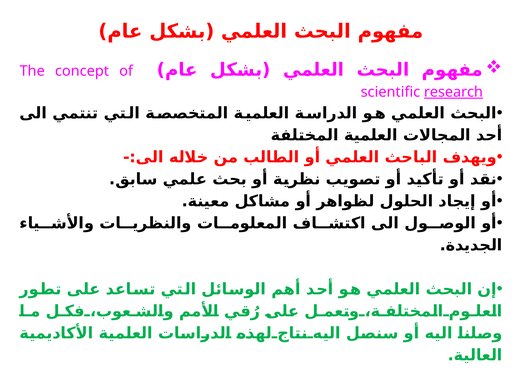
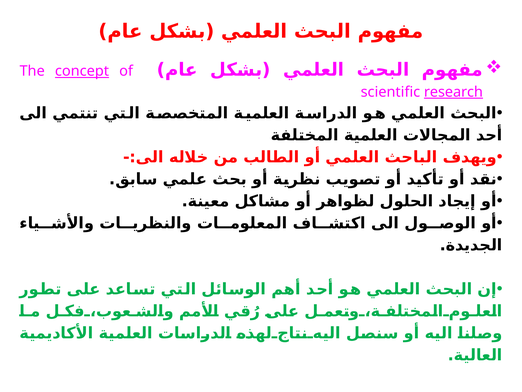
concept underline: none -> present (82, 71)
